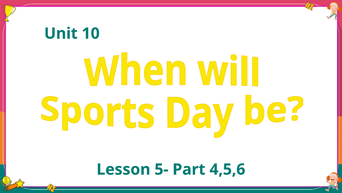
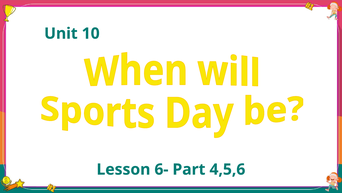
5-: 5- -> 6- (161, 169)
